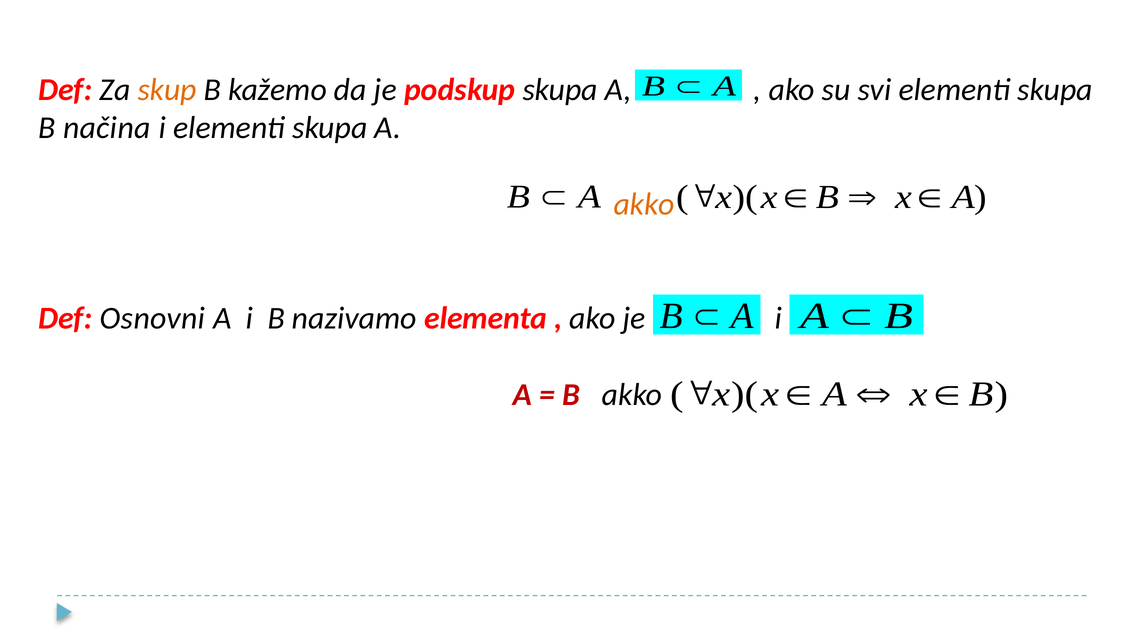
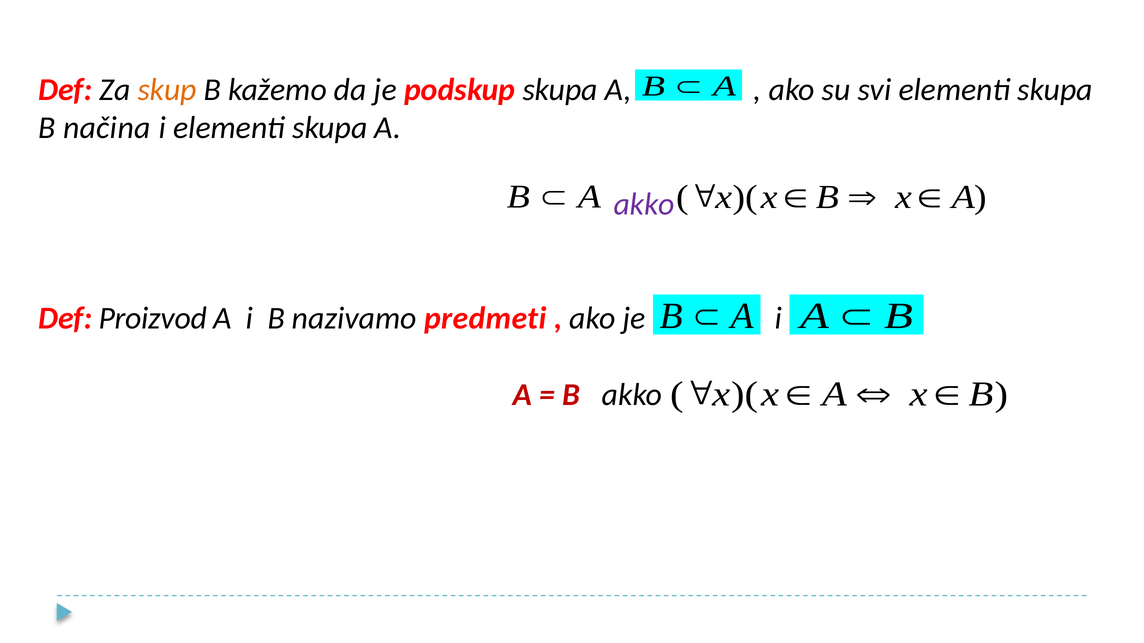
akko colour: orange -> purple (644, 204)
Osnovni: Osnovni -> Proizvod (153, 319)
elementa: elementa -> predmeti (485, 319)
